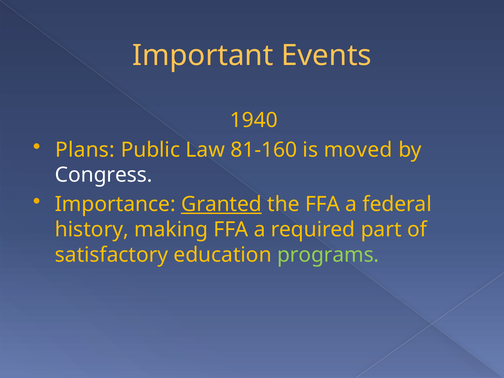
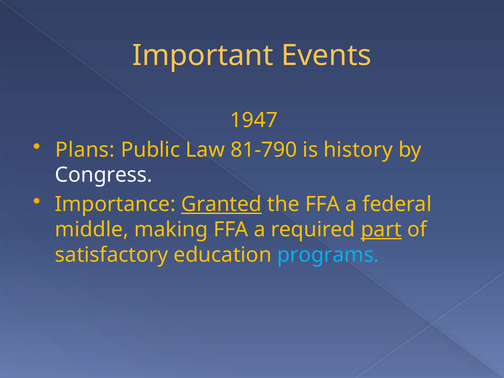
1940: 1940 -> 1947 (254, 120)
81-160: 81-160 -> 81-790 (264, 150)
moved: moved -> history (358, 150)
history: history -> middle (92, 230)
part underline: none -> present (381, 230)
programs colour: light green -> light blue (328, 255)
